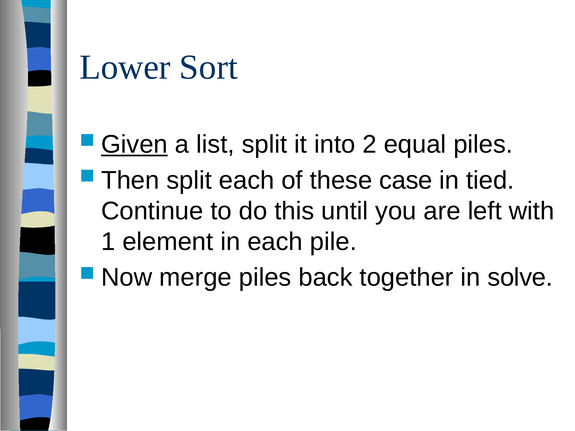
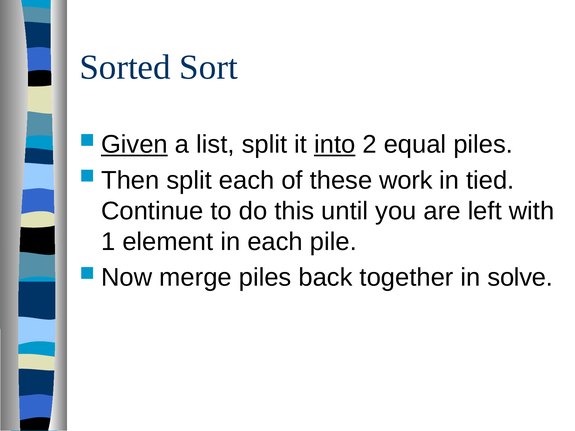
Lower: Lower -> Sorted (125, 67)
into underline: none -> present (335, 145)
case: case -> work (406, 180)
